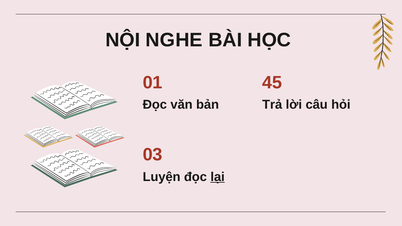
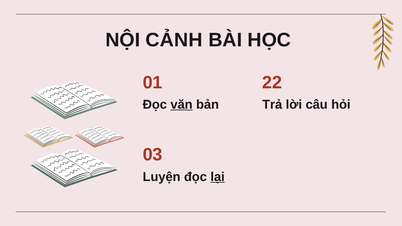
NGHE: NGHE -> CẢNH (174, 40)
45: 45 -> 22 (272, 83)
văn underline: none -> present (182, 105)
